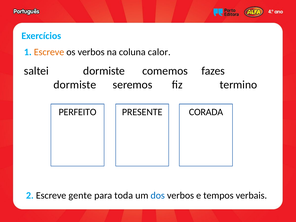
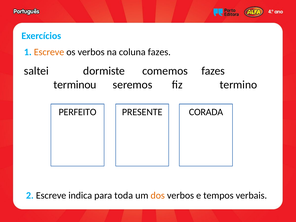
coluna calor: calor -> fazes (159, 52)
dormiste: dormiste -> terminou (75, 85)
gente: gente -> indica (80, 196)
dos colour: blue -> orange (158, 196)
